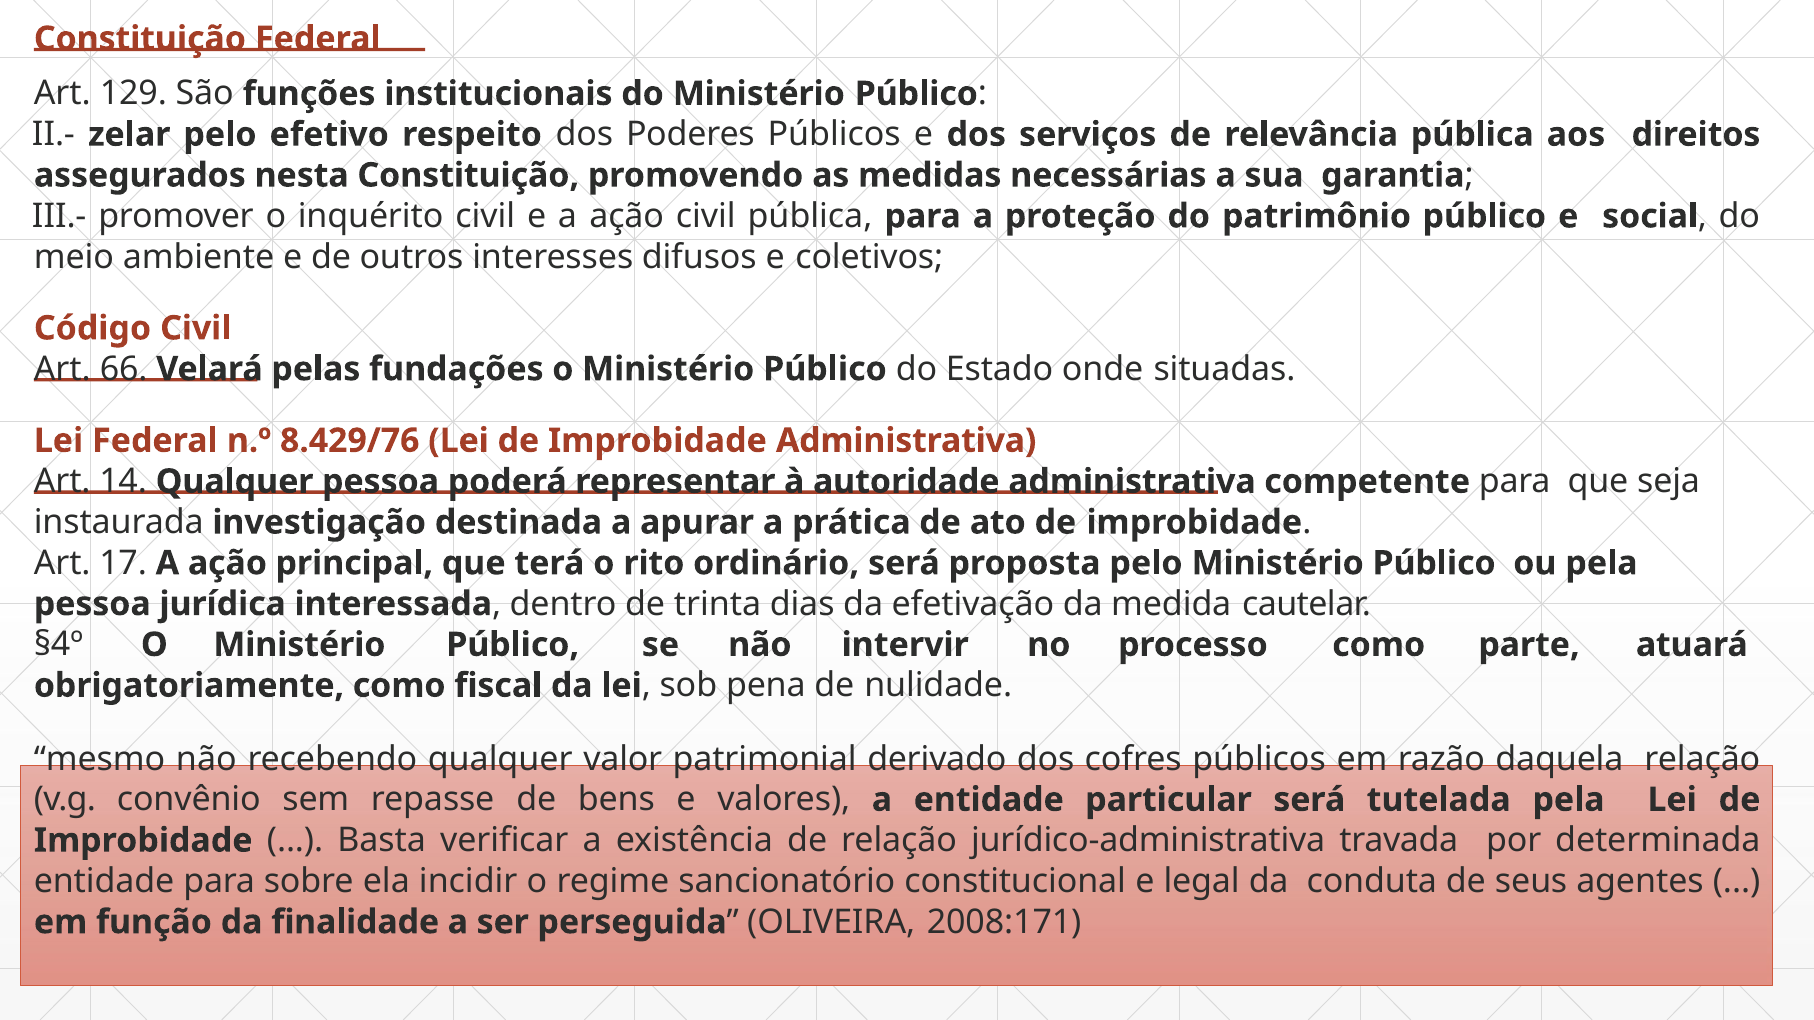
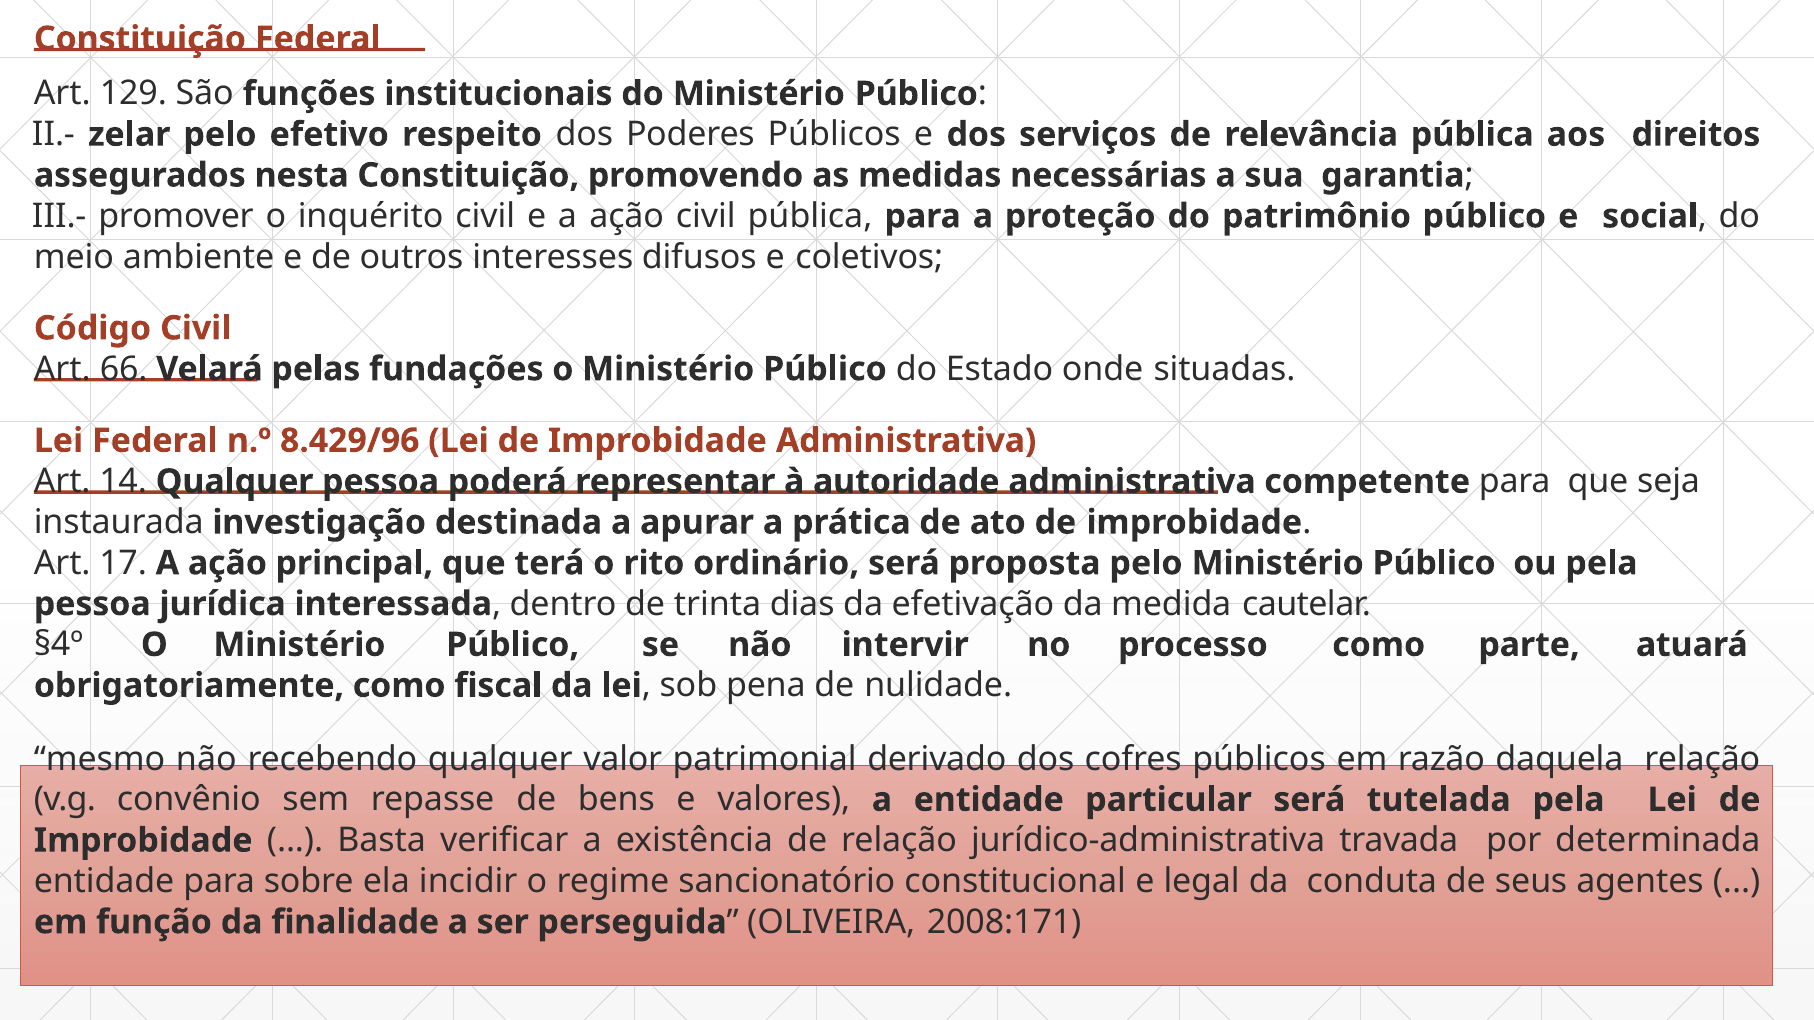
8.429/76: 8.429/76 -> 8.429/96 (350, 441)
